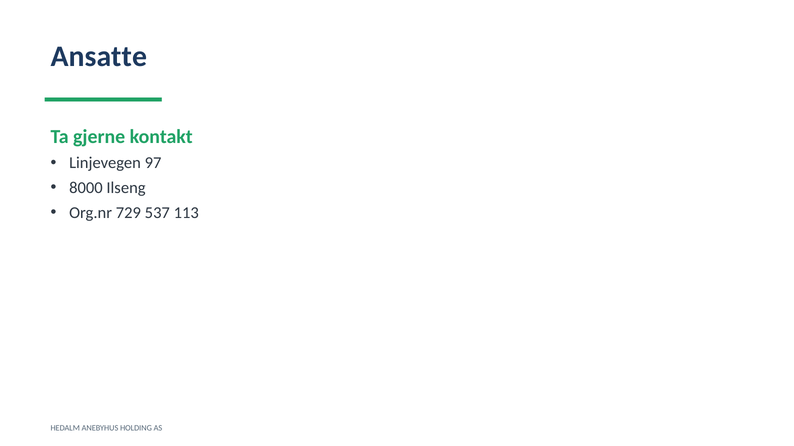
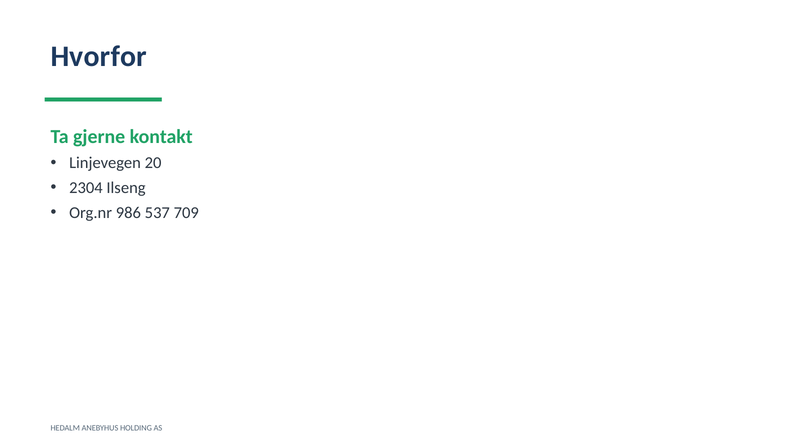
Ansatte: Ansatte -> Hvorfor (99, 57)
97: 97 -> 20 (153, 163)
8000: 8000 -> 2304 (86, 188)
729: 729 -> 986 (128, 213)
113: 113 -> 709 (186, 213)
